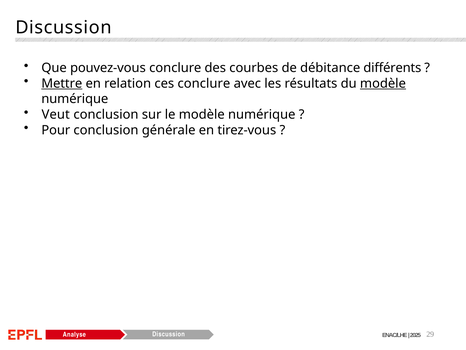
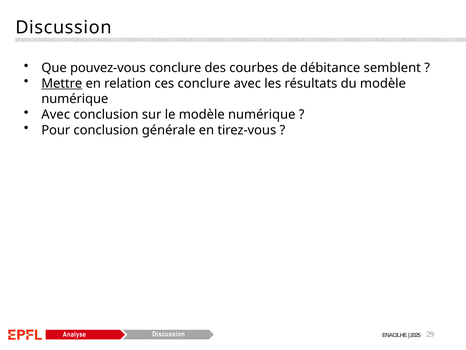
différents: différents -> semblent (392, 68)
modèle underline: present -> none (383, 83)
Veut: Veut -> Avec (56, 114)
